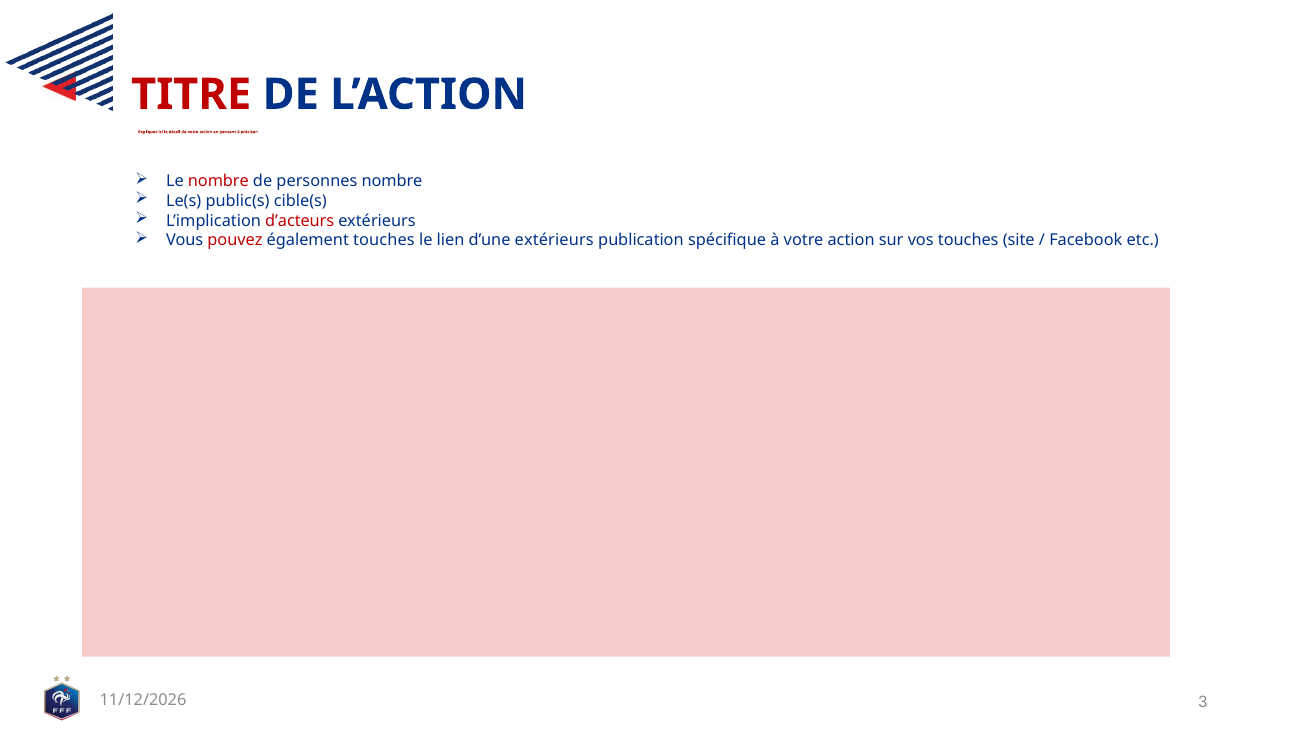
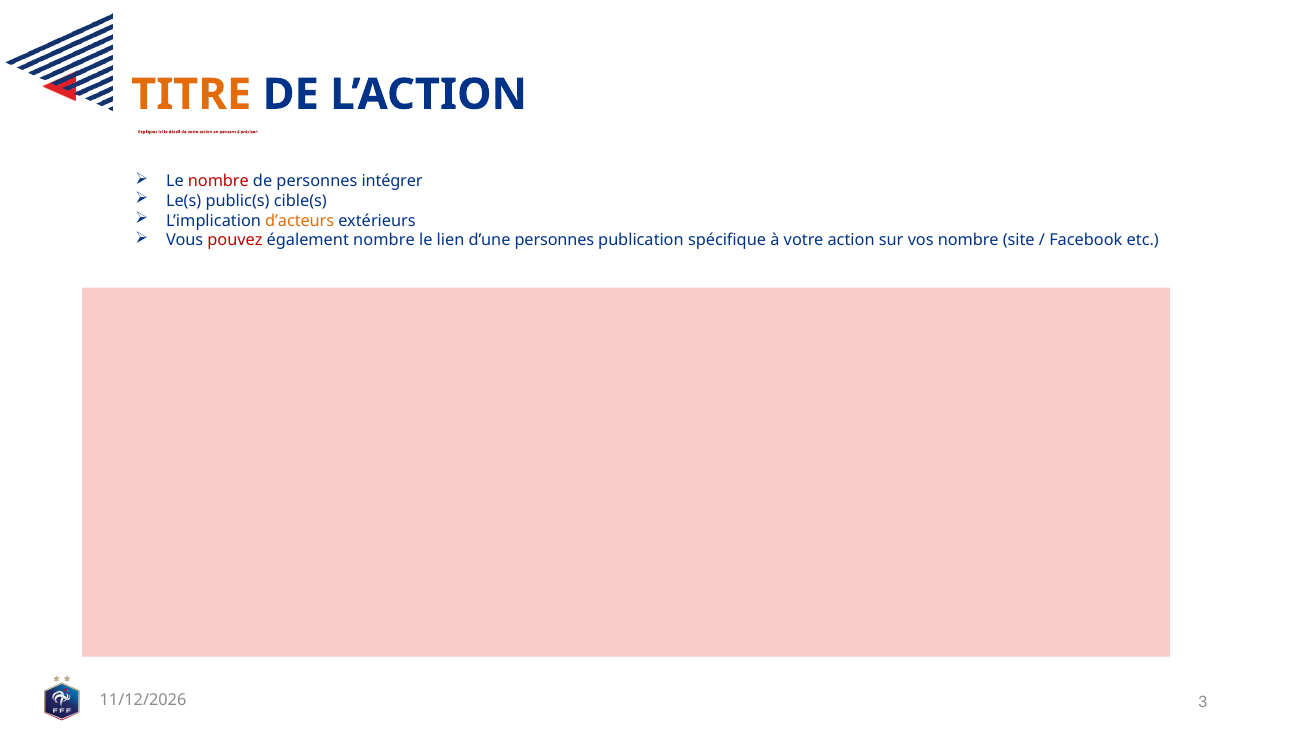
TITRE colour: red -> orange (191, 94)
personnes nombre: nombre -> intégrer (392, 182)
d’acteurs colour: red -> orange (300, 221)
également touches: touches -> nombre (384, 240)
d’une extérieurs: extérieurs -> personnes (554, 240)
vos touches: touches -> nombre (968, 240)
